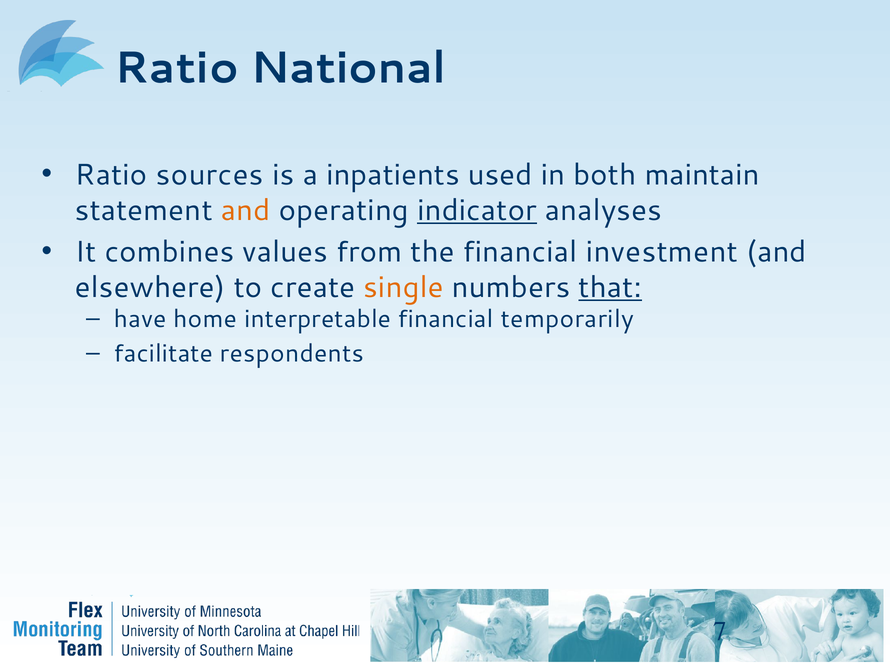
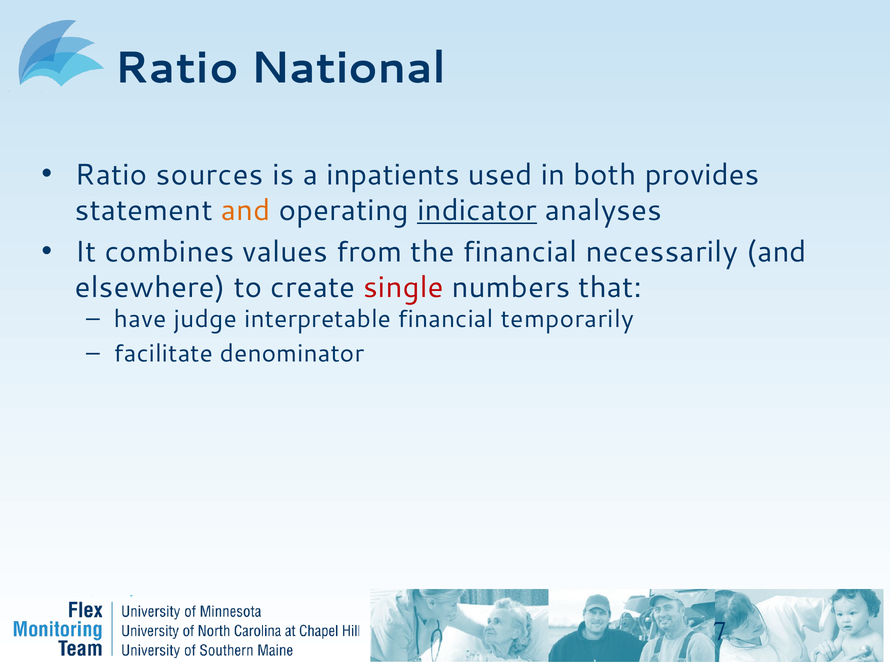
maintain: maintain -> provides (702, 175)
investment: investment -> necessarily (662, 252)
single colour: orange -> red (403, 287)
that underline: present -> none (610, 287)
home: home -> judge (205, 319)
respondents: respondents -> denominator (292, 353)
